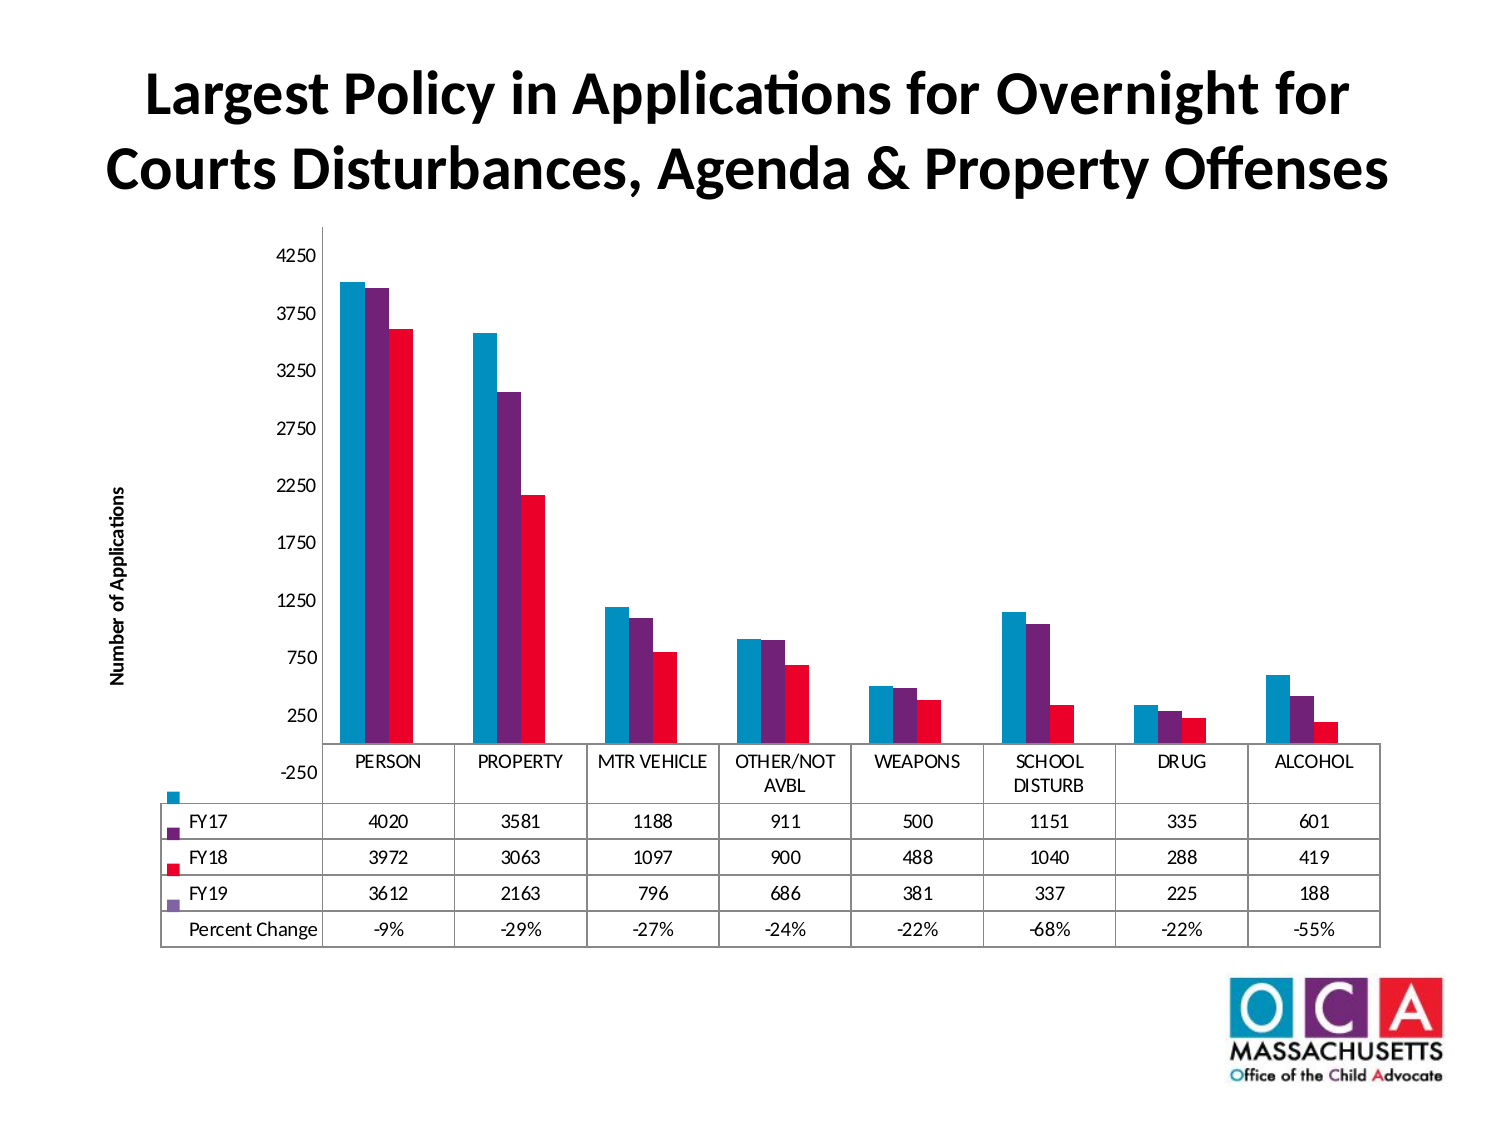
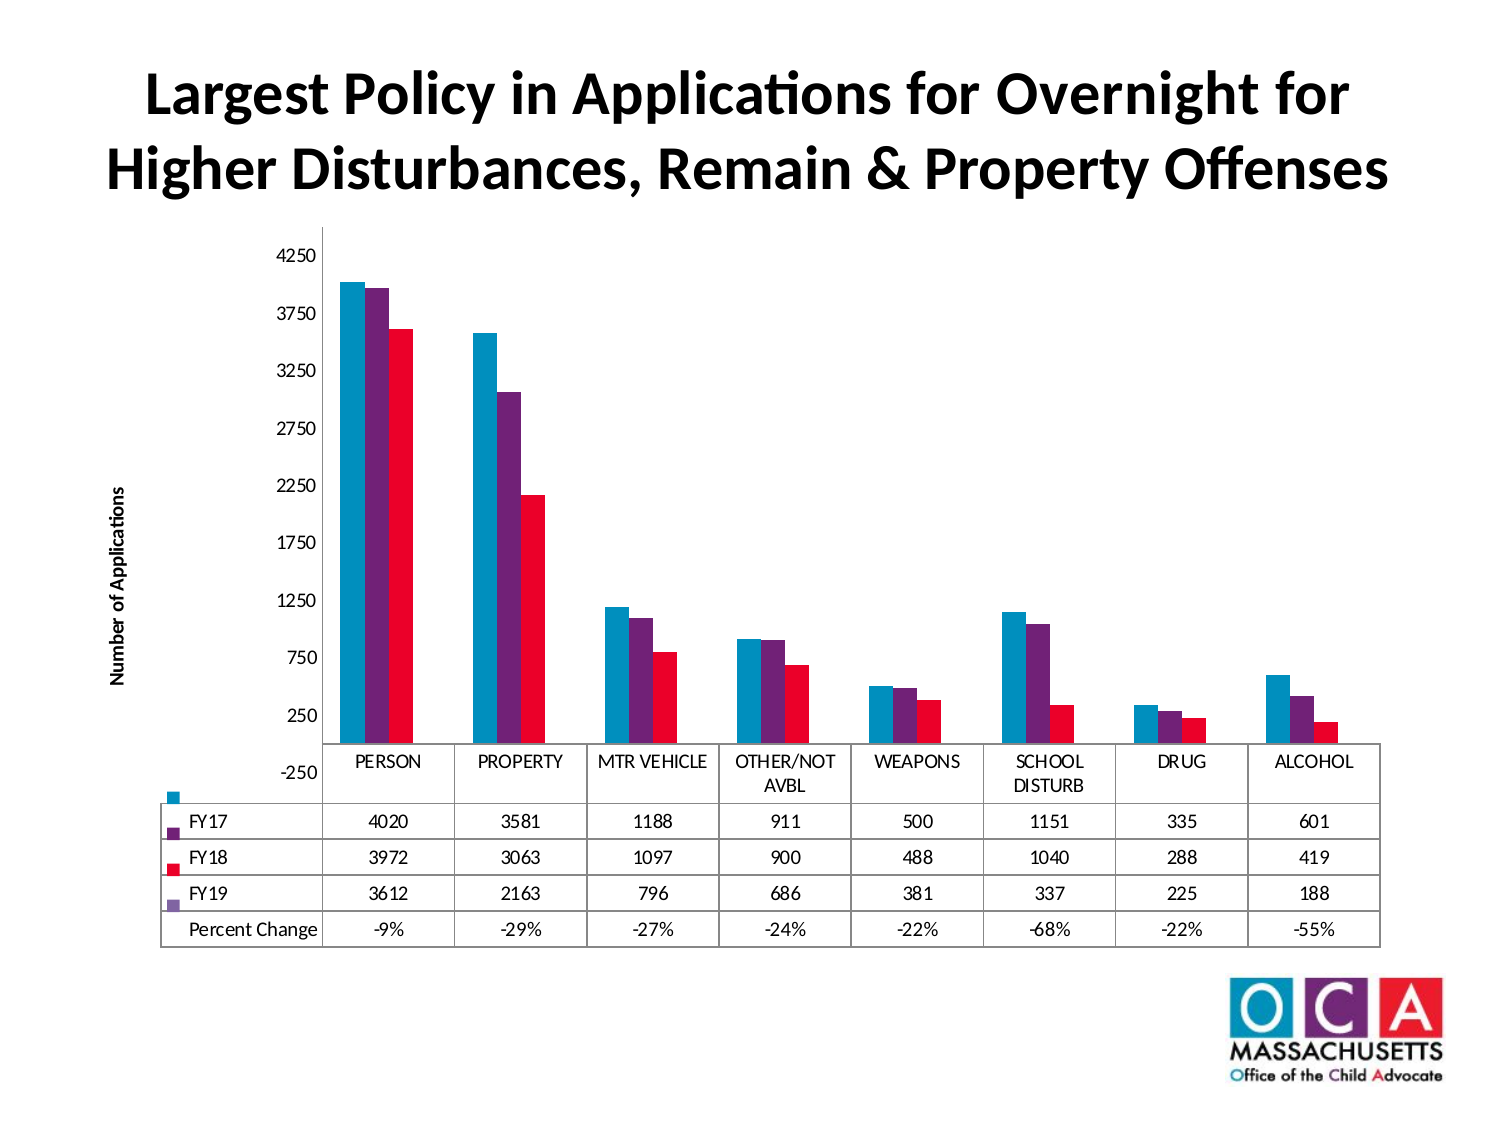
Courts: Courts -> Higher (192, 169)
Agenda: Agenda -> Remain (755, 169)
